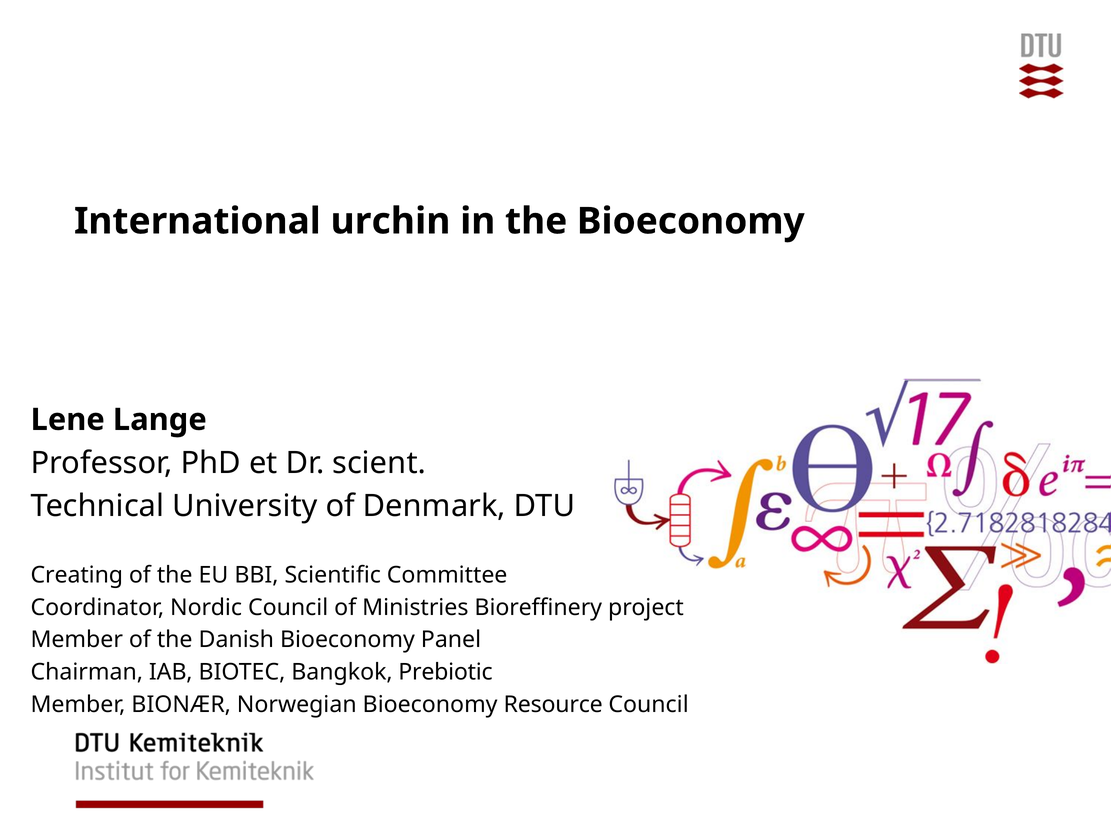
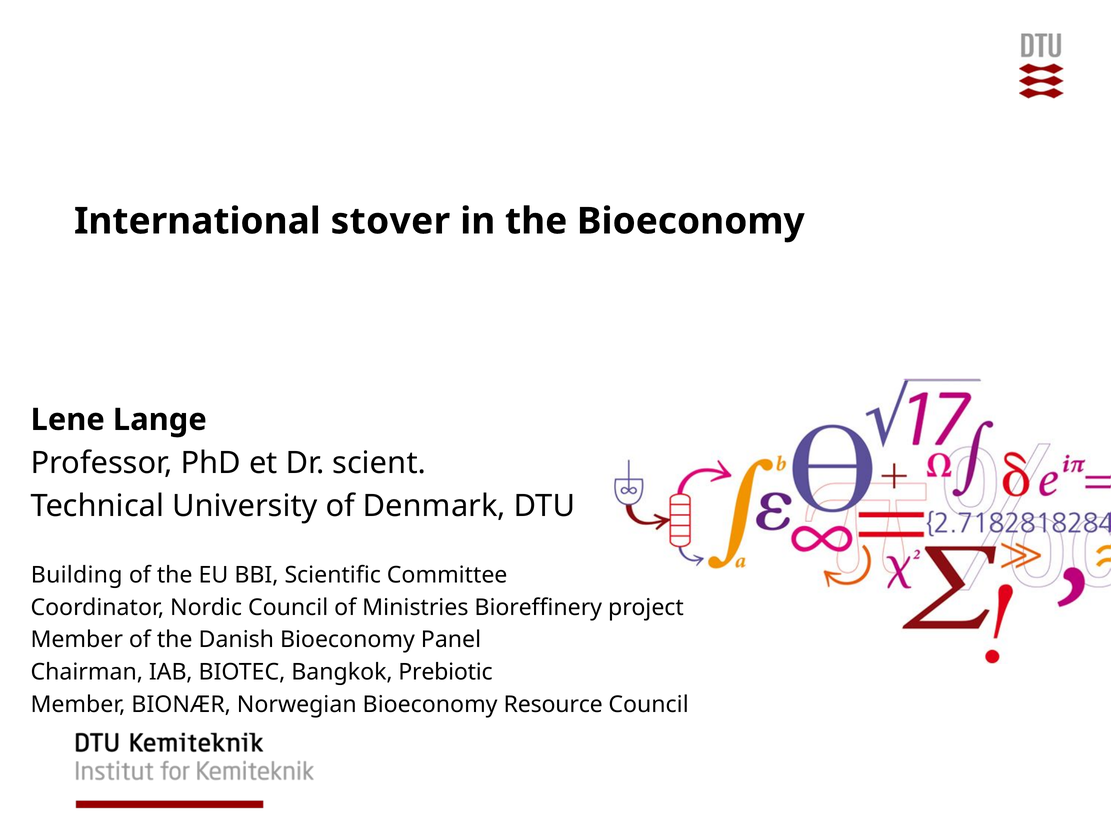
urchin: urchin -> stover (390, 221)
Creating: Creating -> Building (77, 575)
